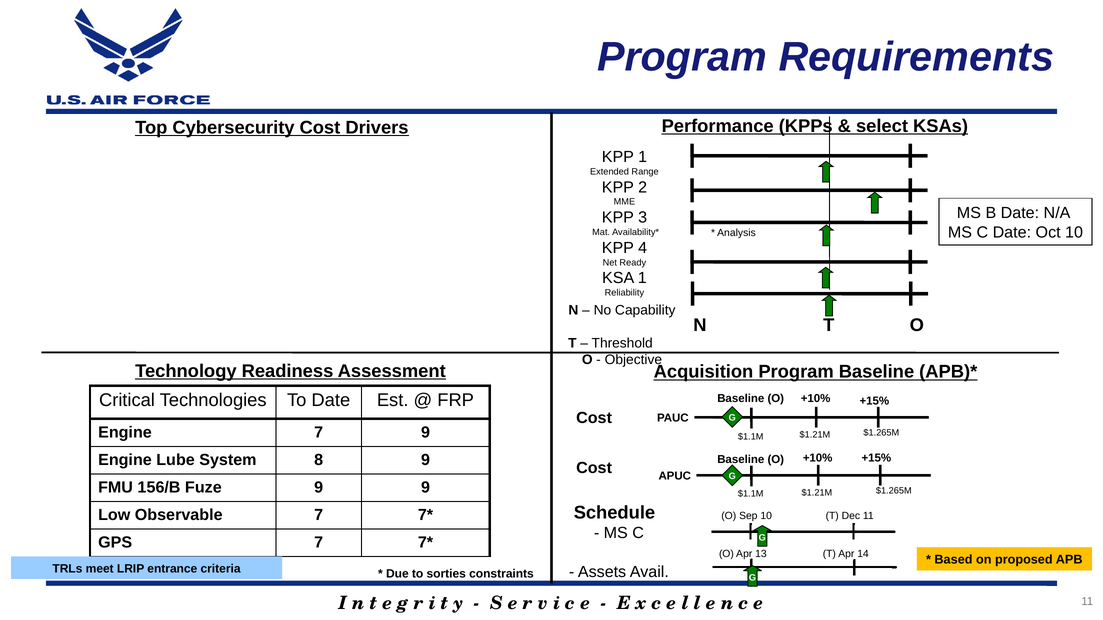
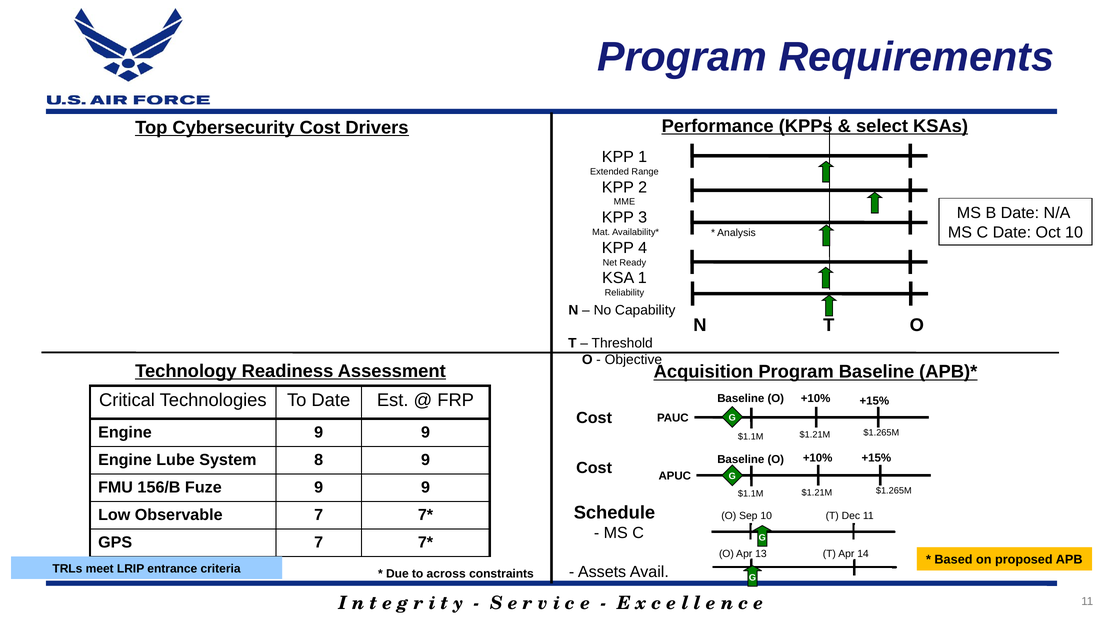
Engine 7: 7 -> 9 (319, 433)
sorties: sorties -> across (446, 574)
